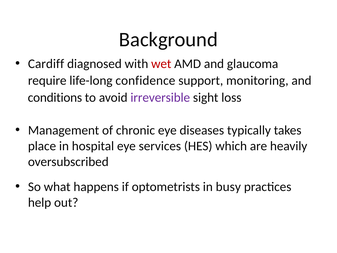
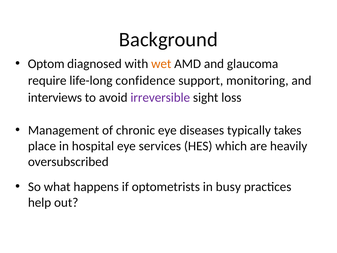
Cardiff: Cardiff -> Optom (46, 64)
wet colour: red -> orange (161, 64)
conditions: conditions -> interviews (55, 97)
